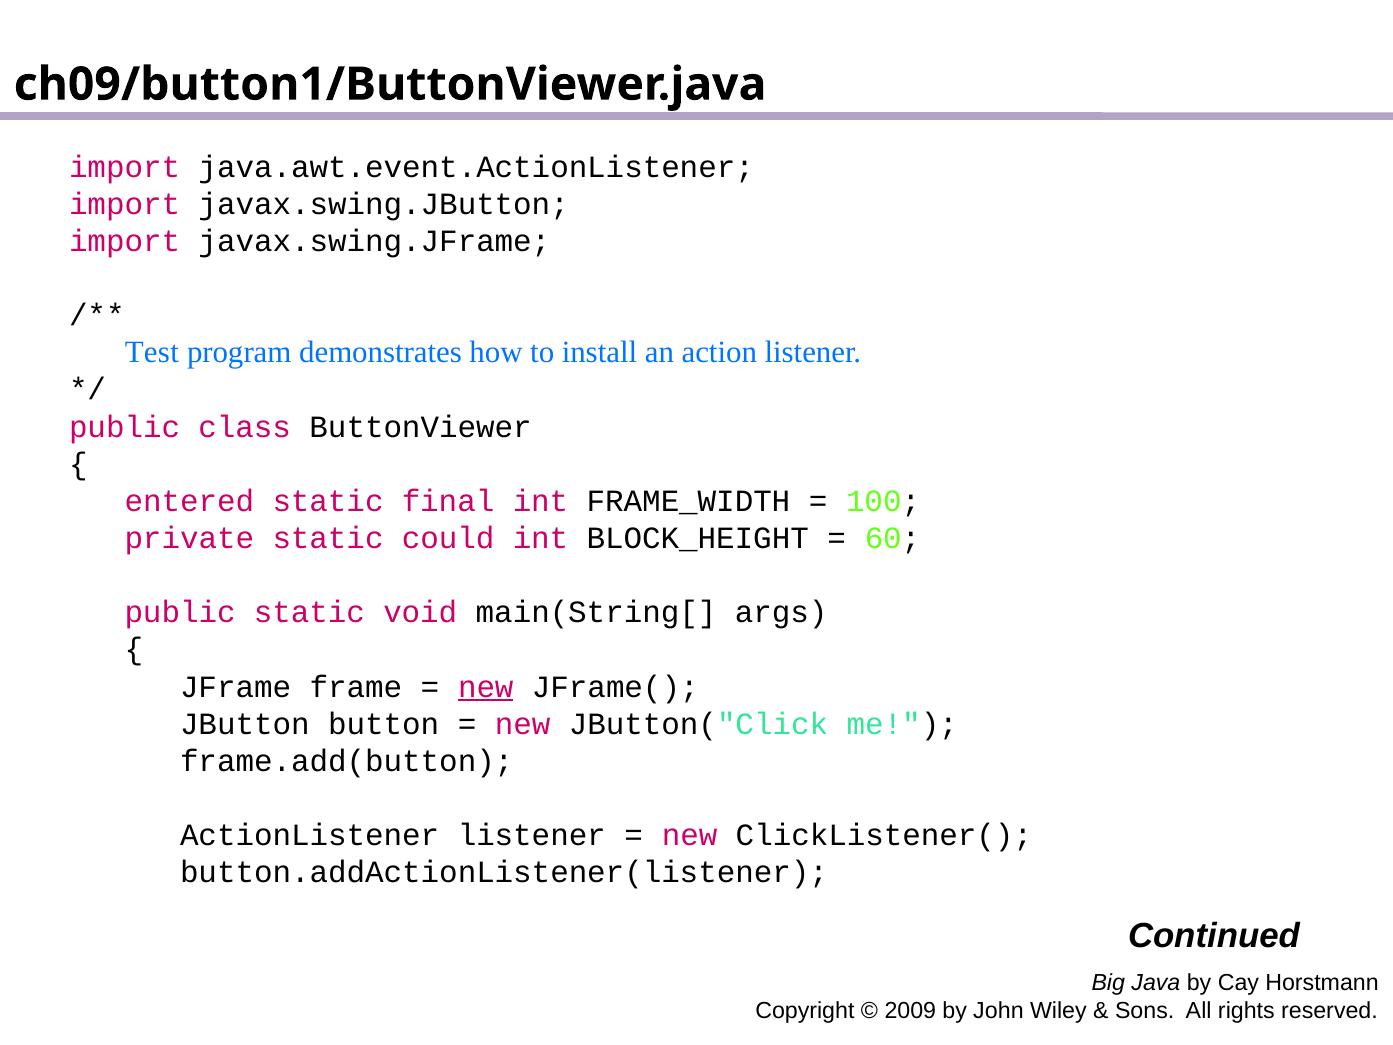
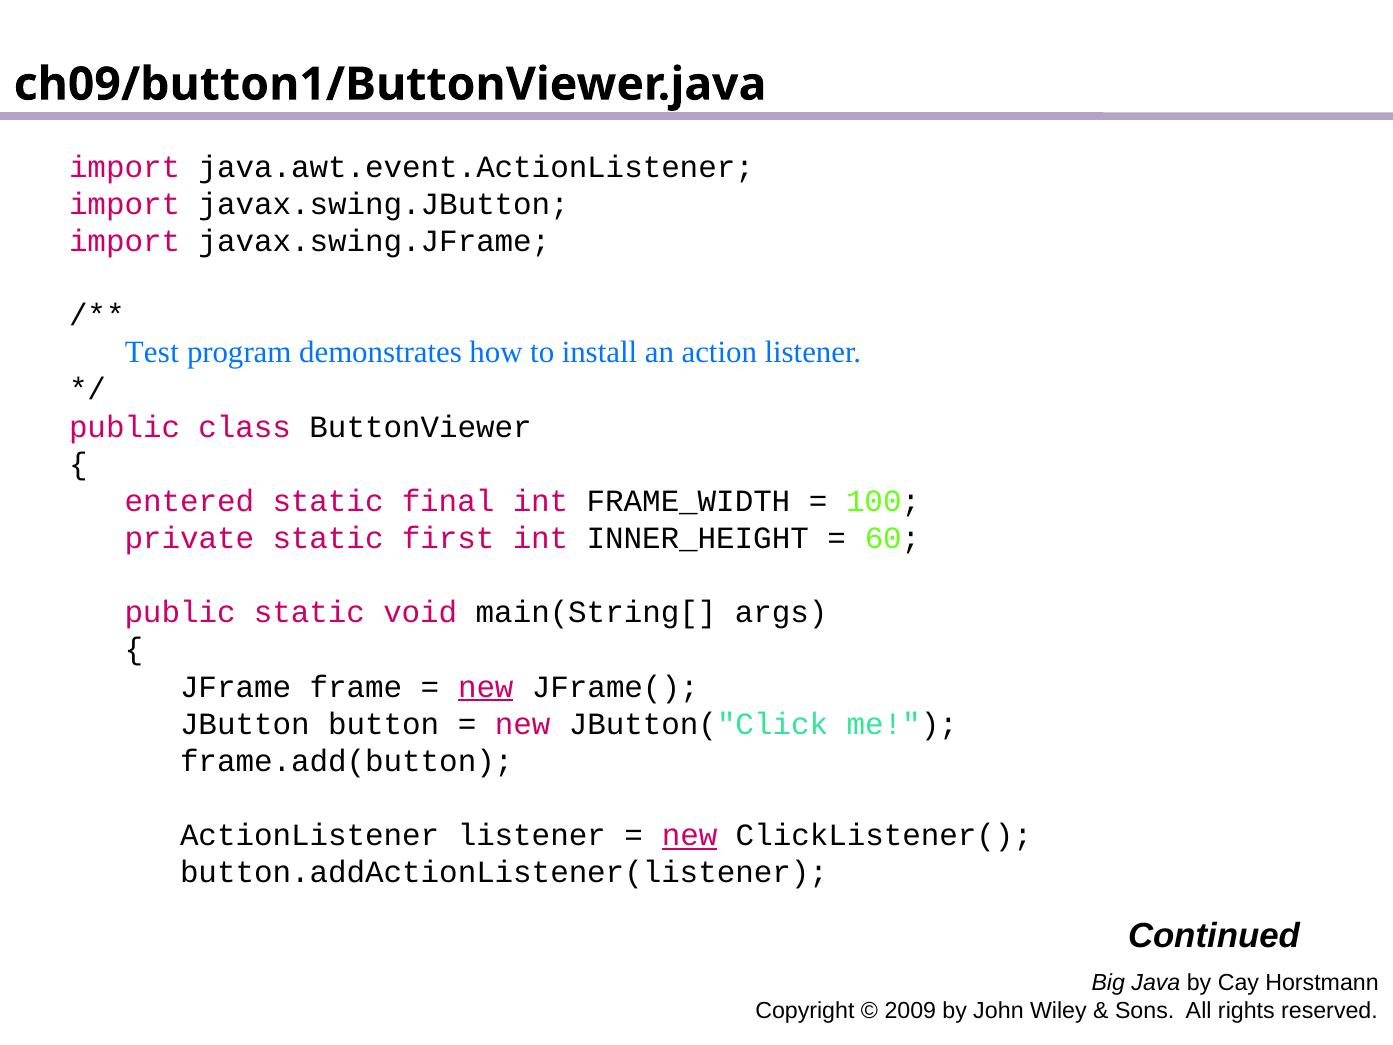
could: could -> first (448, 538)
BLOCK_HEIGHT: BLOCK_HEIGHT -> INNER_HEIGHT (698, 538)
new underline: none -> present (690, 835)
